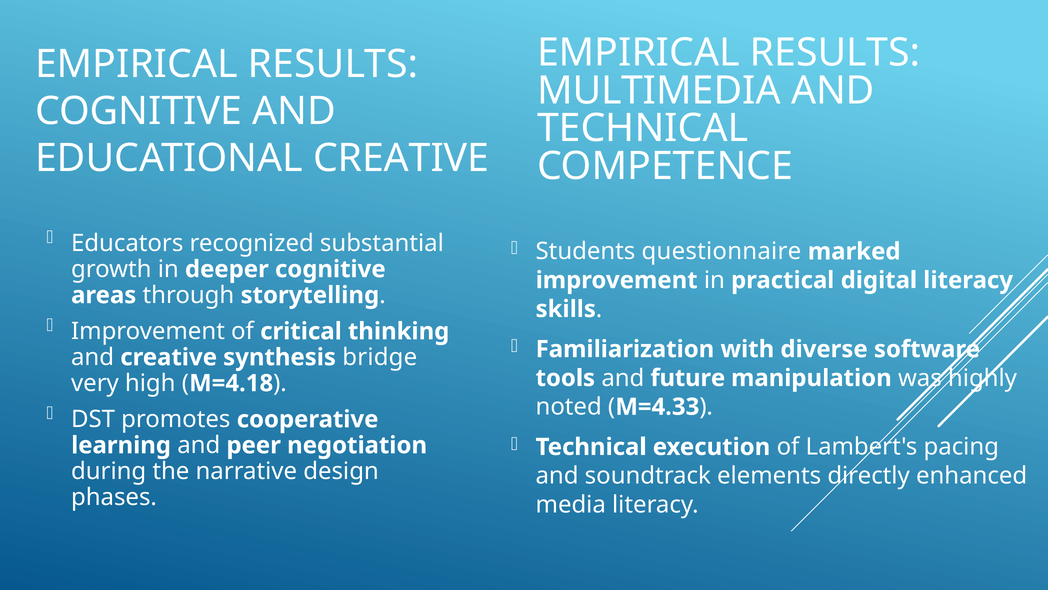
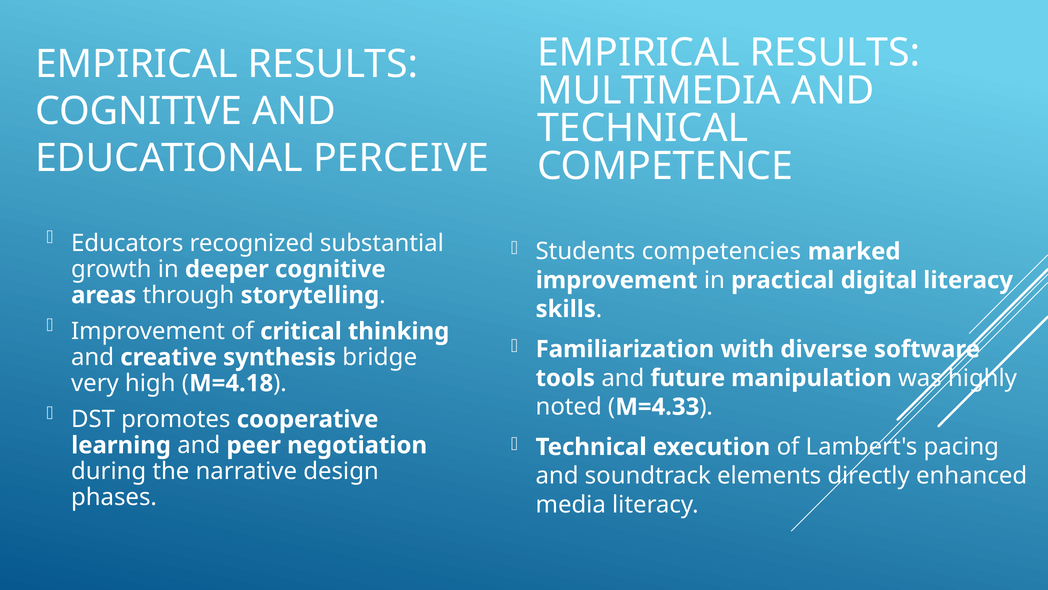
EDUCATIONAL CREATIVE: CREATIVE -> PERCEIVE (401, 158)
questionnaire: questionnaire -> competencies (721, 251)
